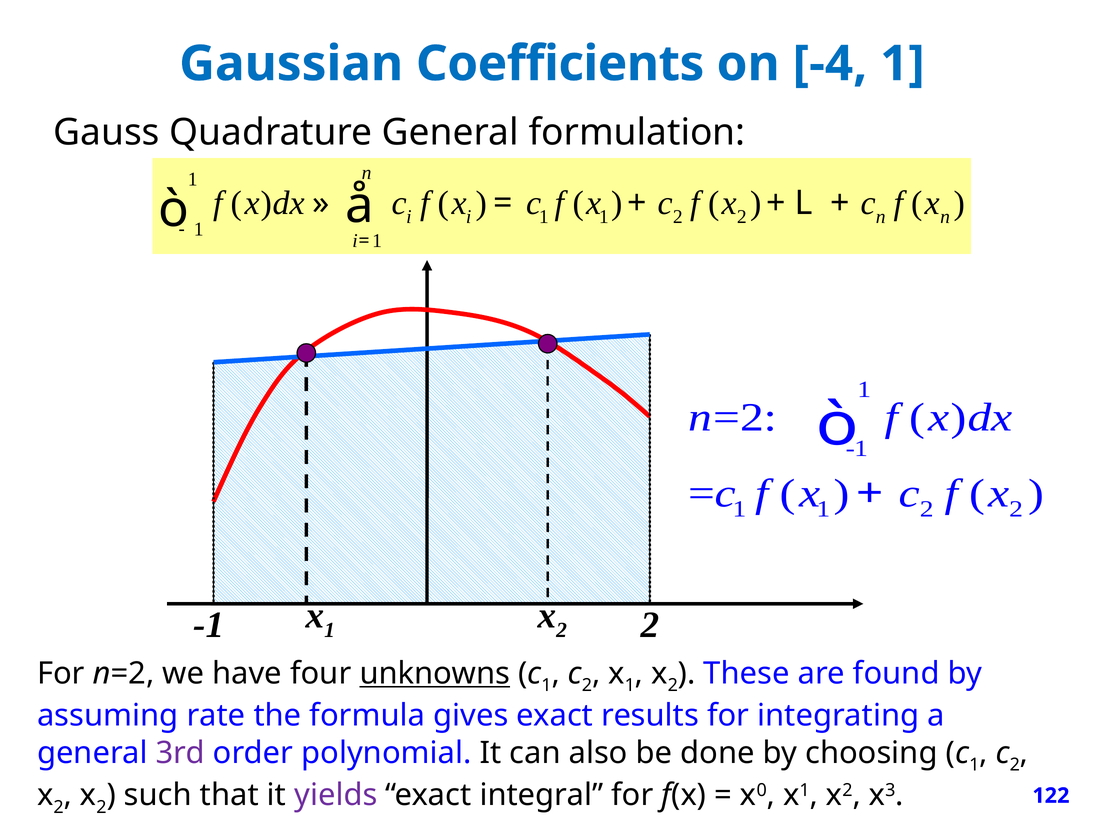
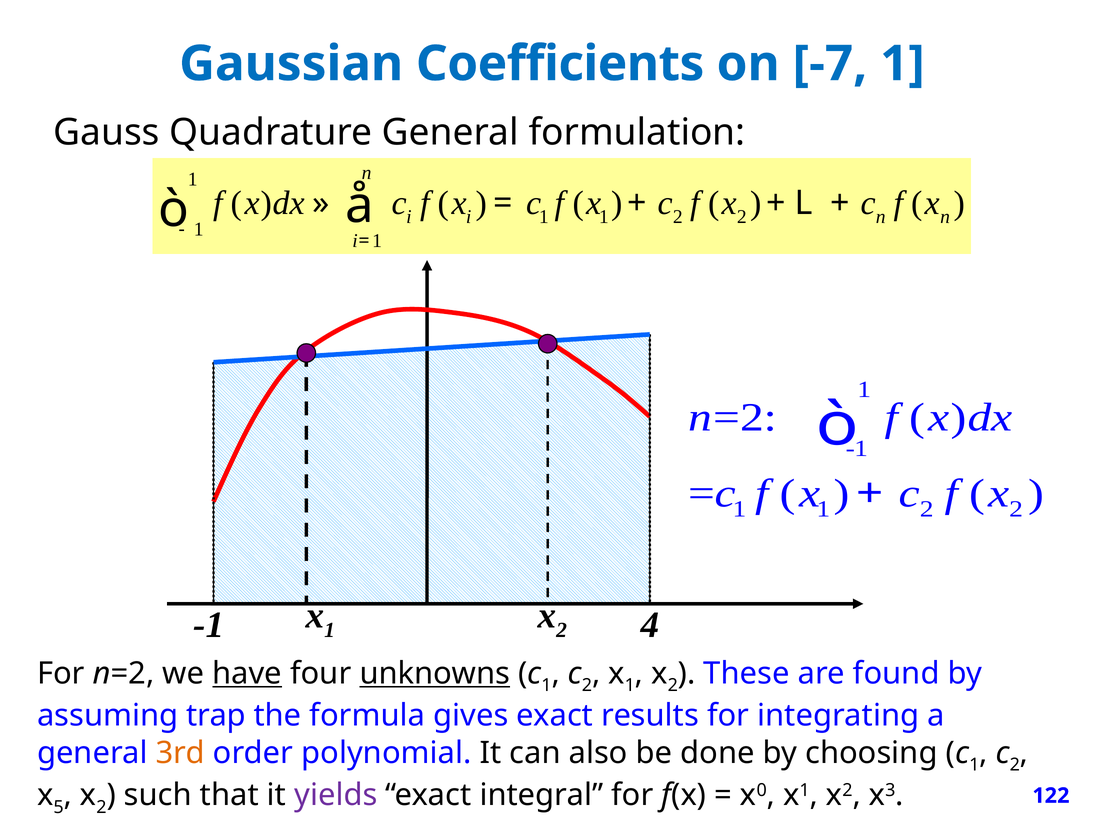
-4: -4 -> -7 (830, 64)
-1 2: 2 -> 4 (650, 624)
have underline: none -> present (247, 673)
rate: rate -> trap (216, 715)
3rd colour: purple -> orange (180, 752)
2: 2 -> 5 (59, 807)
